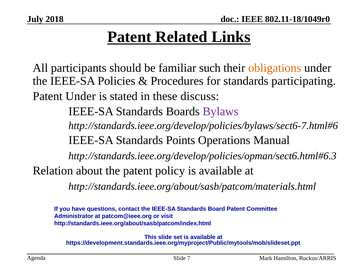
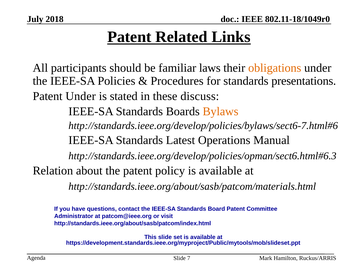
such: such -> laws (210, 68)
participating: participating -> presentations (304, 81)
Bylaws colour: purple -> orange (221, 111)
Points: Points -> Latest (180, 140)
